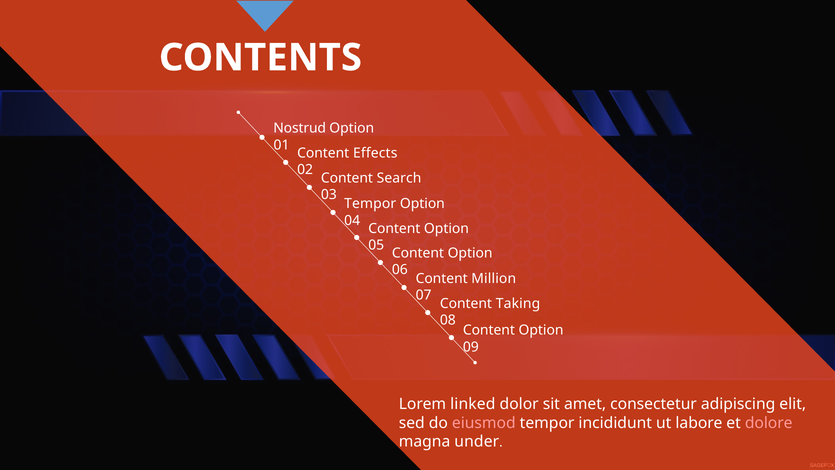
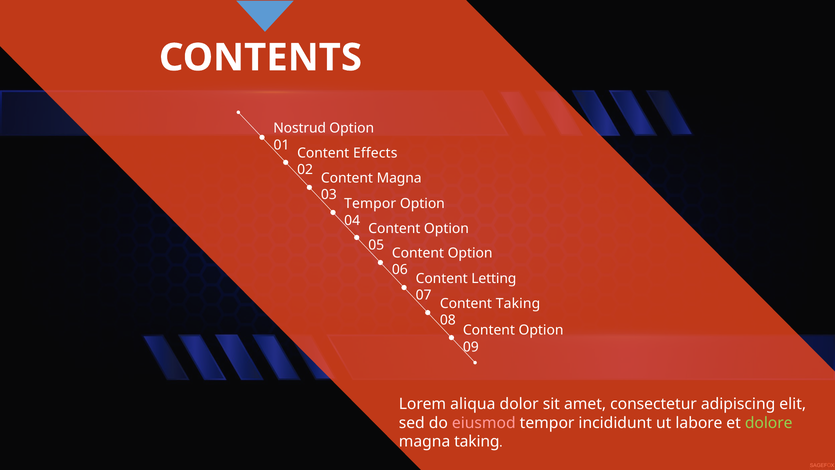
Content Search: Search -> Magna (399, 178)
Million: Million -> Letting (494, 278)
linked: linked -> aliqua (473, 404)
dolore colour: pink -> light green (769, 423)
magna under: under -> taking (477, 442)
